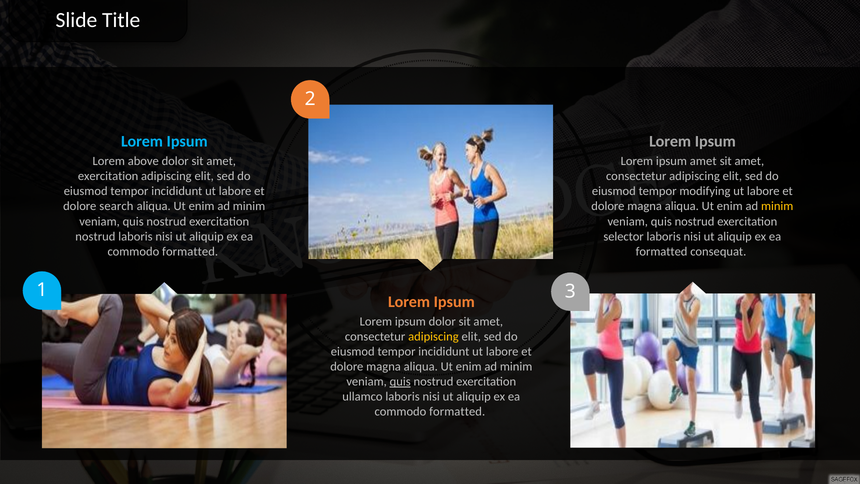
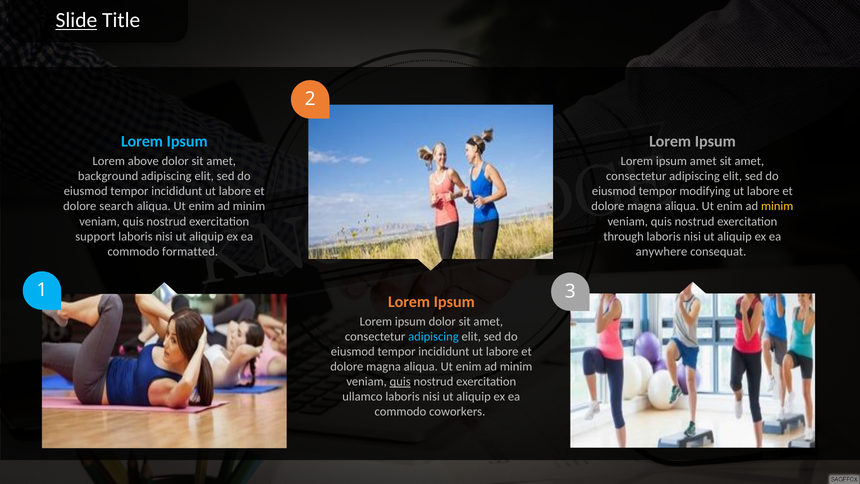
Slide underline: none -> present (76, 20)
exercitation: exercitation -> background (108, 176)
nostrud: nostrud -> support (95, 236)
selector: selector -> through (624, 236)
formatted: formatted -> anywhere (661, 251)
adipiscing colour: yellow -> light blue (433, 336)
formatted: formatted -> coworkers (457, 412)
